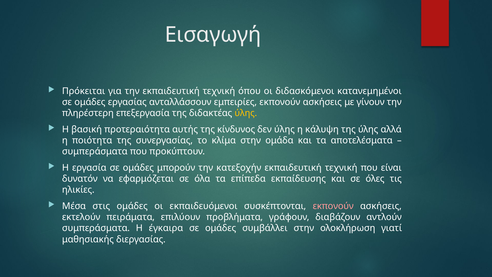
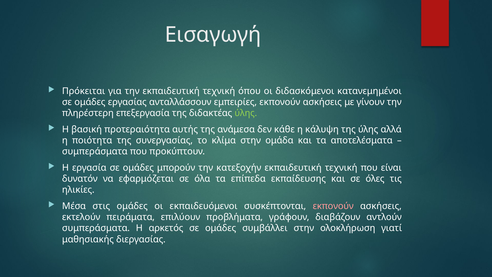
ύλης colour: yellow -> light green (246, 113)
κίνδυνος: κίνδυνος -> ανάμεσα (236, 129)
δεν ύλης: ύλης -> κάθε (284, 129)
έγκαιρα: έγκαιρα -> αρκετός (166, 228)
